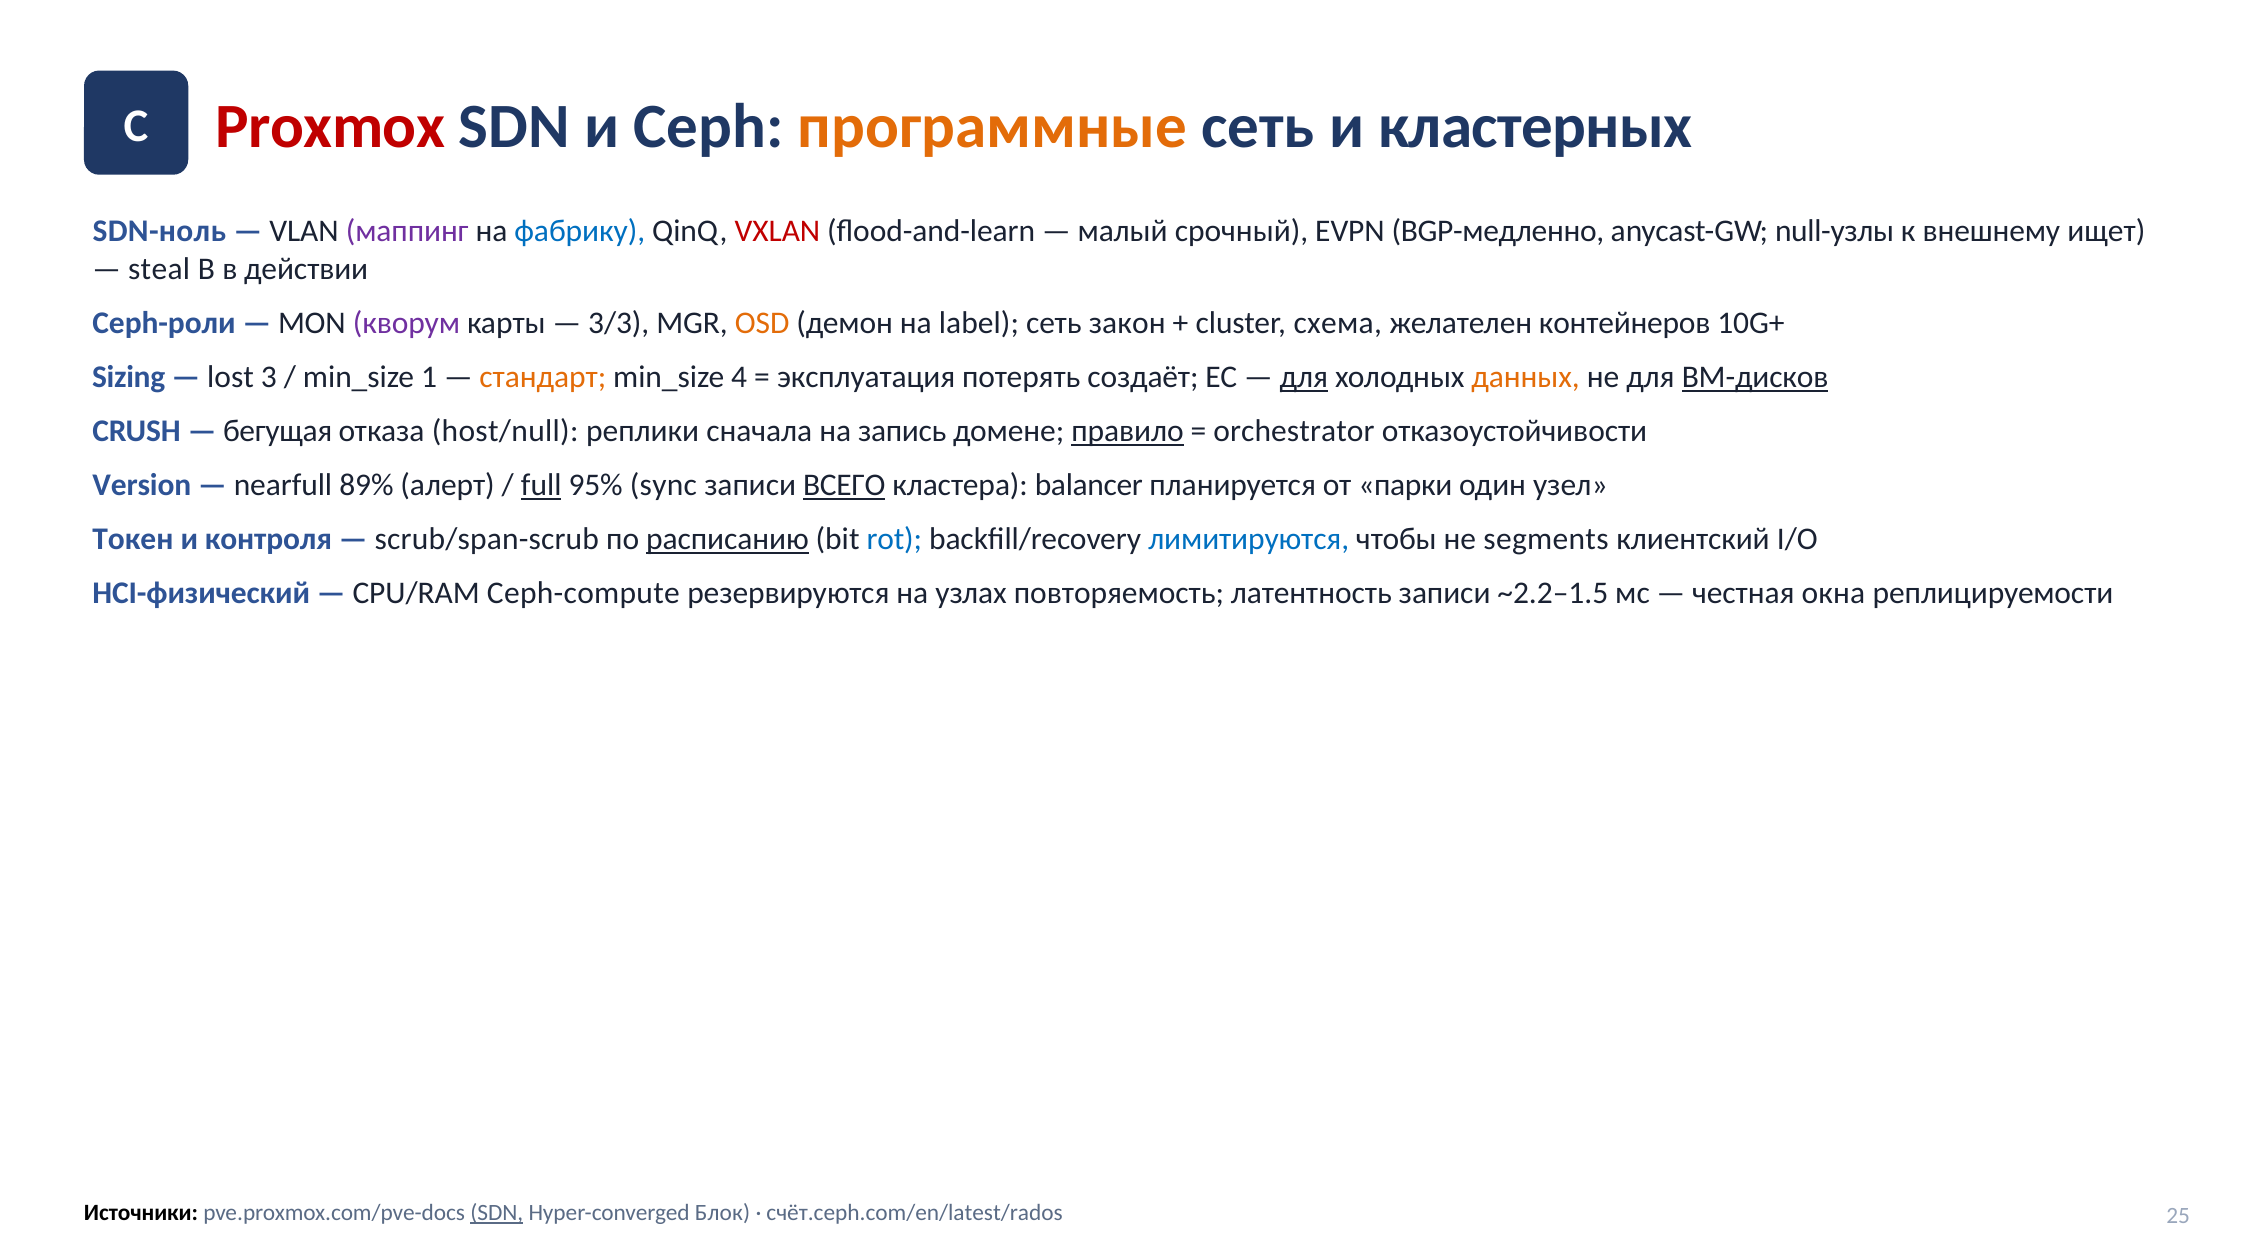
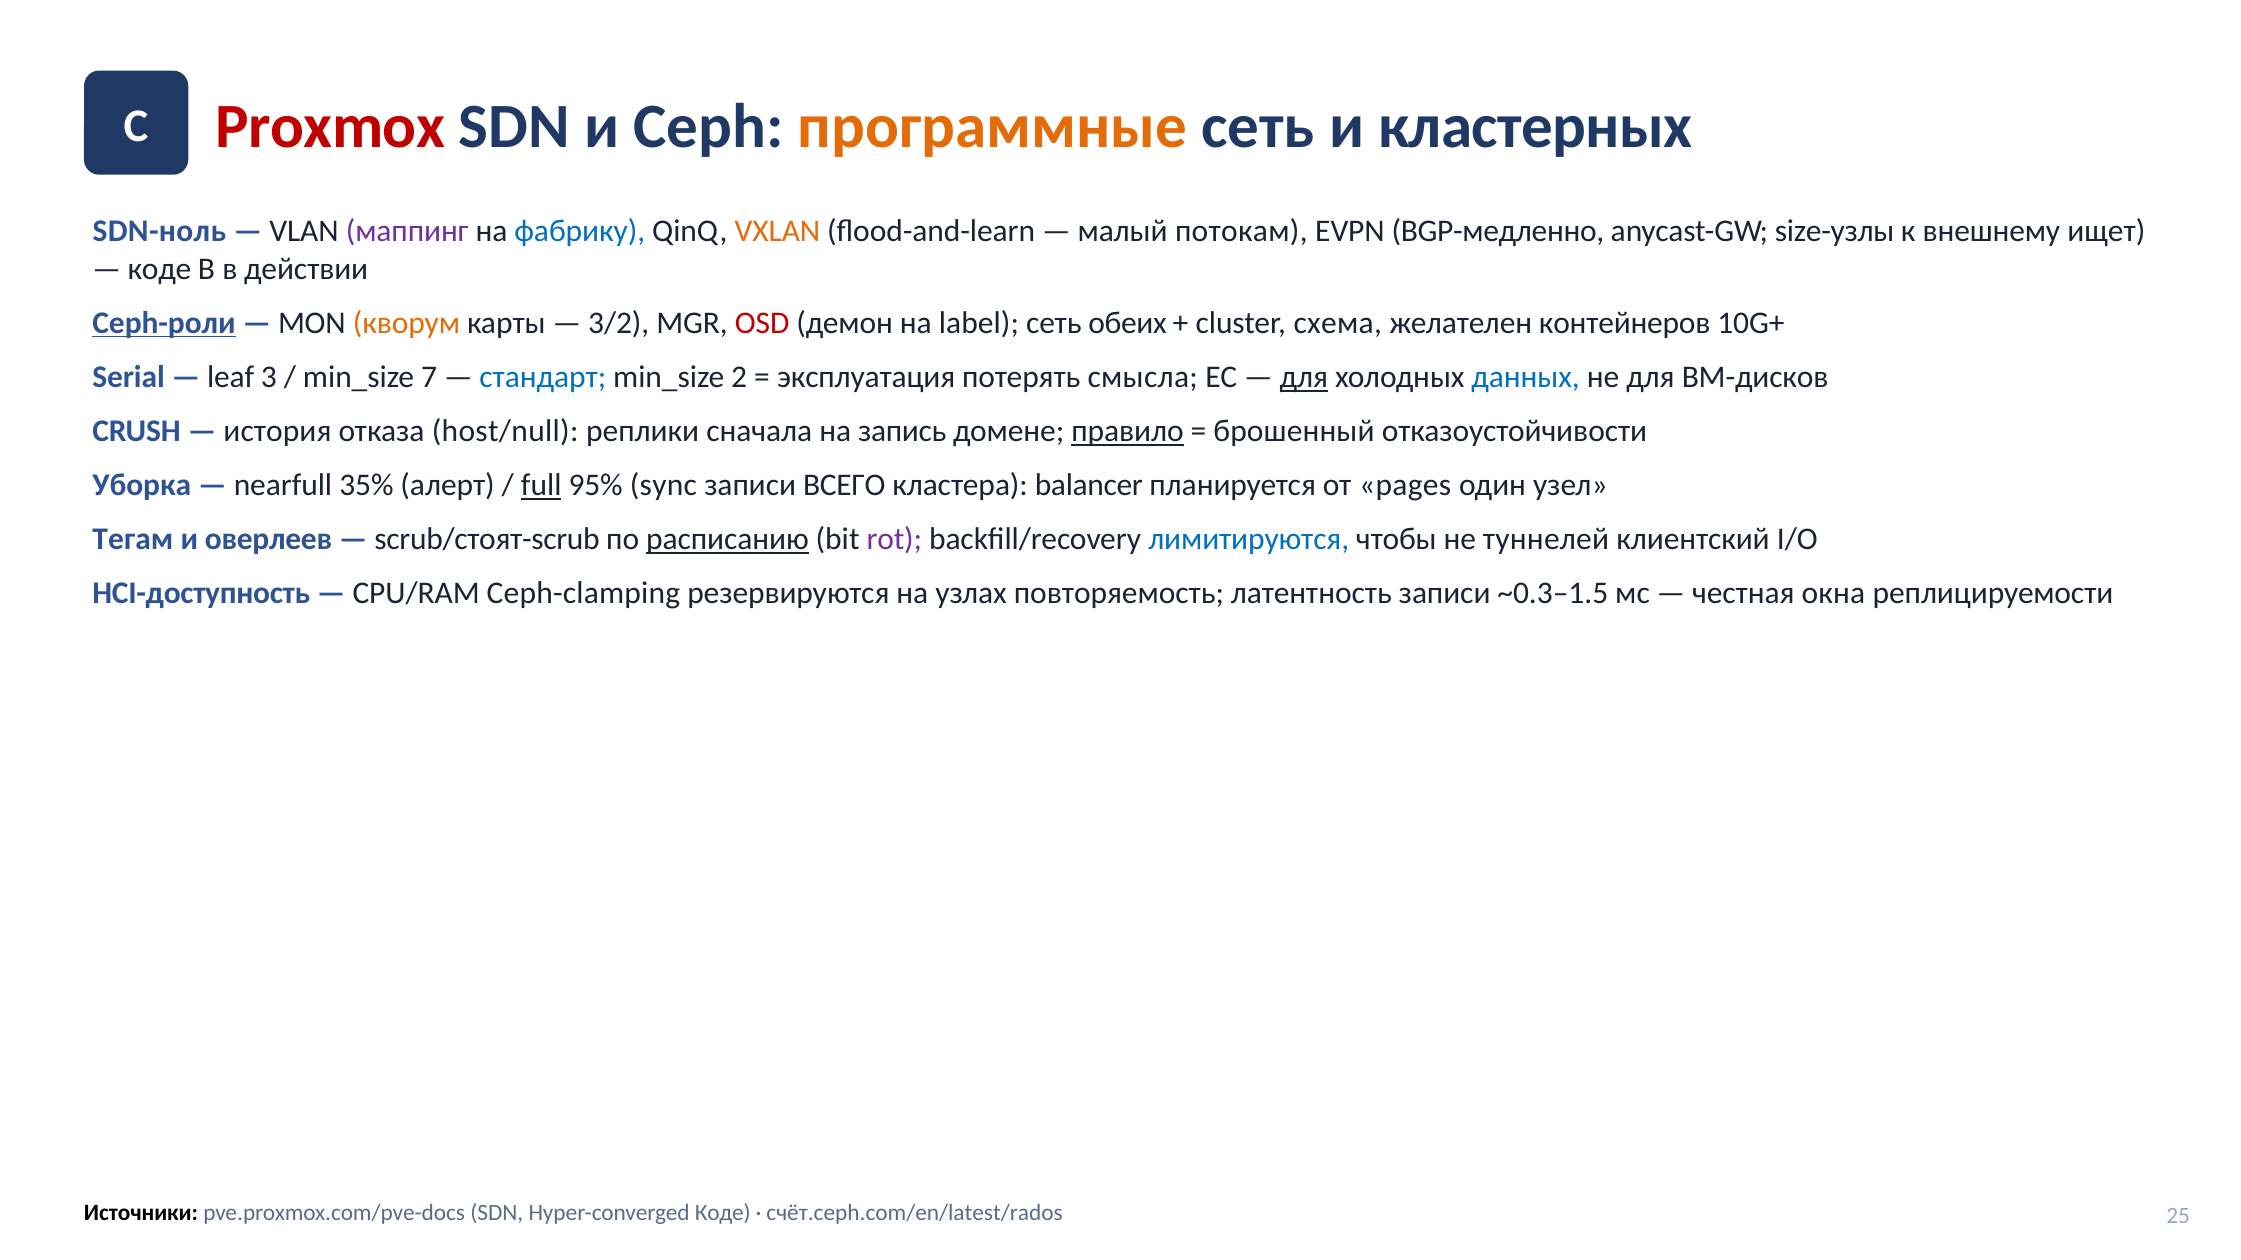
VXLAN colour: red -> orange (777, 231)
срочный: срочный -> потокам (1241, 231)
null-узлы: null-узлы -> size-узлы (1835, 231)
steal: steal -> коде (159, 269)
Ceph-роли underline: none -> present (164, 323)
кворум colour: purple -> orange (406, 323)
3/3: 3/3 -> 3/2 (619, 323)
OSD colour: orange -> red (762, 323)
закон: закон -> обеих (1127, 323)
Sizing: Sizing -> Serial (129, 377)
lost: lost -> leaf (231, 377)
1: 1 -> 7 (429, 377)
стандарт colour: orange -> blue (543, 377)
4: 4 -> 2 (739, 377)
создаёт: создаёт -> смысла (1143, 377)
данных colour: orange -> blue (1526, 377)
ВМ-дисков underline: present -> none (1755, 377)
бегущая: бегущая -> история (277, 431)
orchestrator: orchestrator -> брошенный (1294, 431)
Version: Version -> Уборка (142, 485)
89%: 89% -> 35% (366, 485)
ВСЕГО underline: present -> none (844, 485)
парки: парки -> pages (1405, 485)
Токен: Токен -> Тегам (133, 540)
контроля: контроля -> оверлеев (269, 540)
scrub/span-scrub: scrub/span-scrub -> scrub/стоят-scrub (487, 540)
rot colour: blue -> purple (894, 540)
segments: segments -> туннелей (1546, 540)
HCI-физический: HCI-физический -> HCI-доступность (201, 594)
Ceph-compute: Ceph-compute -> Ceph-clamping (583, 594)
~2.2–1.5: ~2.2–1.5 -> ~0.3–1.5 (1553, 594)
SDN underline: present -> none (497, 1213)
Hyper-converged Блок: Блок -> Коде (723, 1213)
